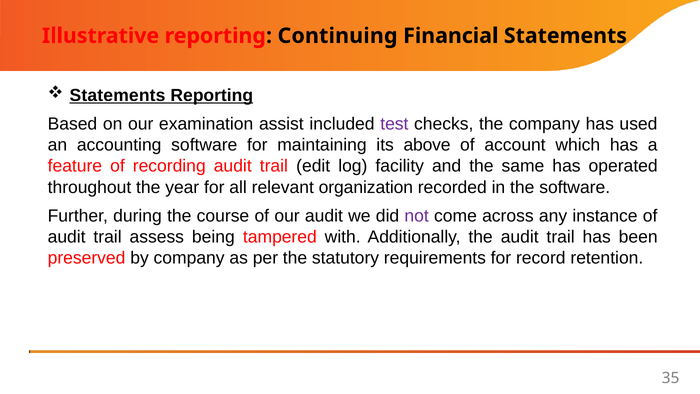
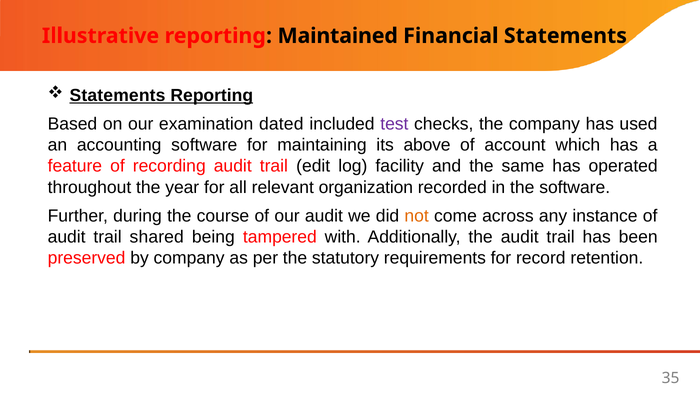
Continuing: Continuing -> Maintained (338, 36)
assist: assist -> dated (281, 124)
not colour: purple -> orange (417, 216)
assess: assess -> shared (157, 237)
